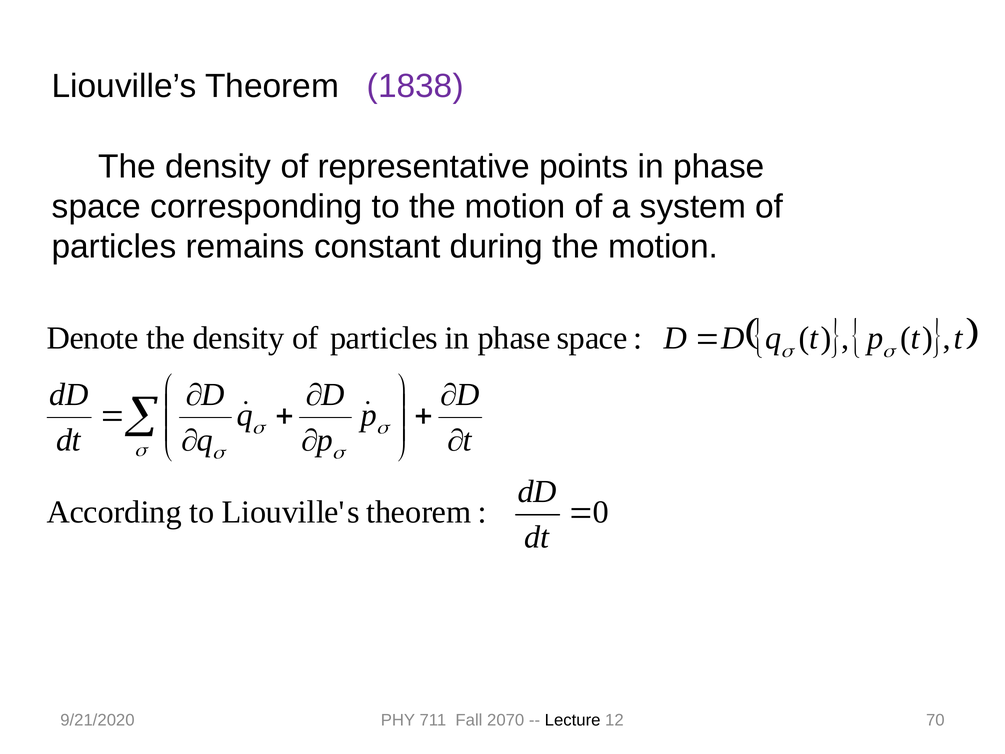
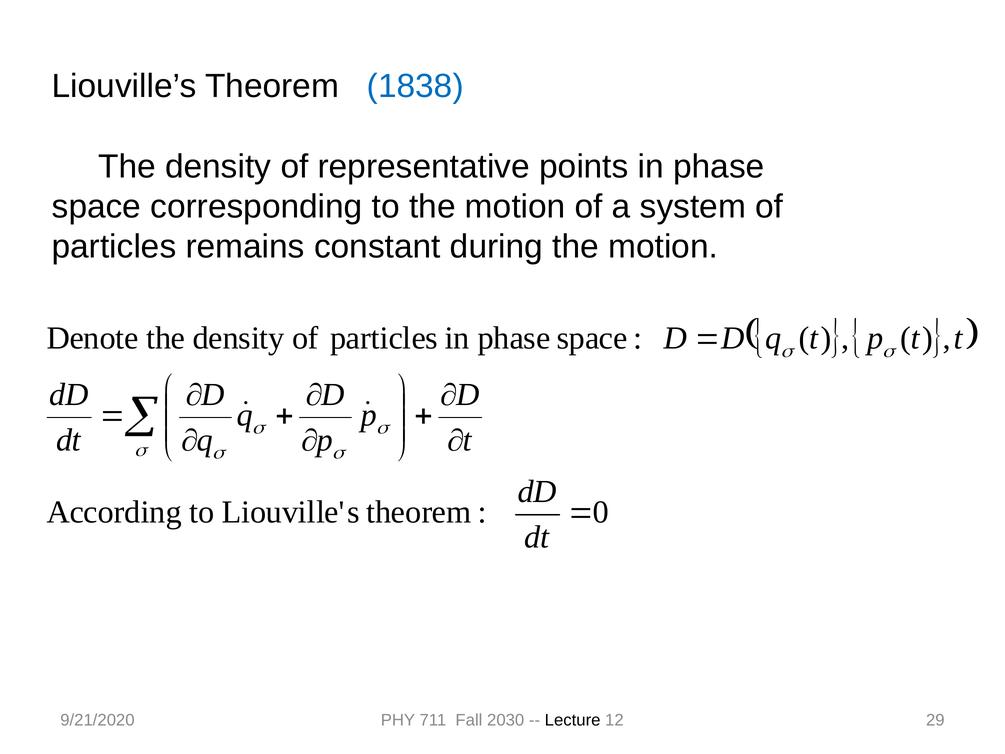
1838 colour: purple -> blue (415, 86)
2070: 2070 -> 2030 (506, 720)
70: 70 -> 29 (935, 720)
